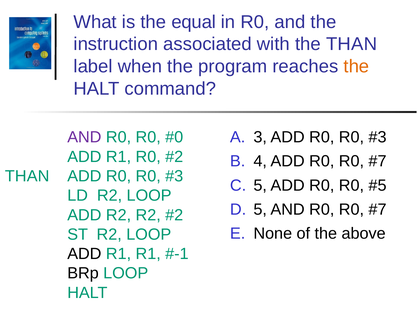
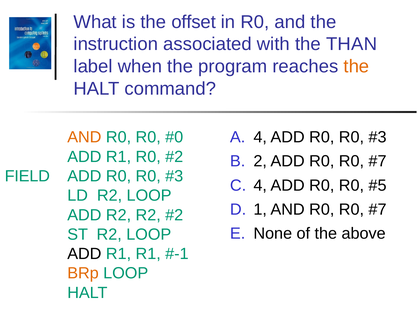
equal: equal -> offset (194, 22)
3: 3 -> 4 (260, 138)
AND colour: purple -> orange (84, 138)
4: 4 -> 2 (260, 162)
THAN: THAN -> FIELD (27, 177)
5: 5 -> 4 (260, 186)
5: 5 -> 1 (260, 210)
BRp colour: black -> orange (83, 274)
